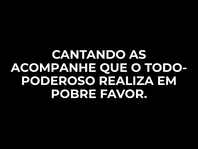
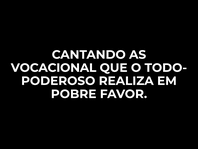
ACOMPANHE: ACOMPANHE -> VOCACIONAL (54, 68)
